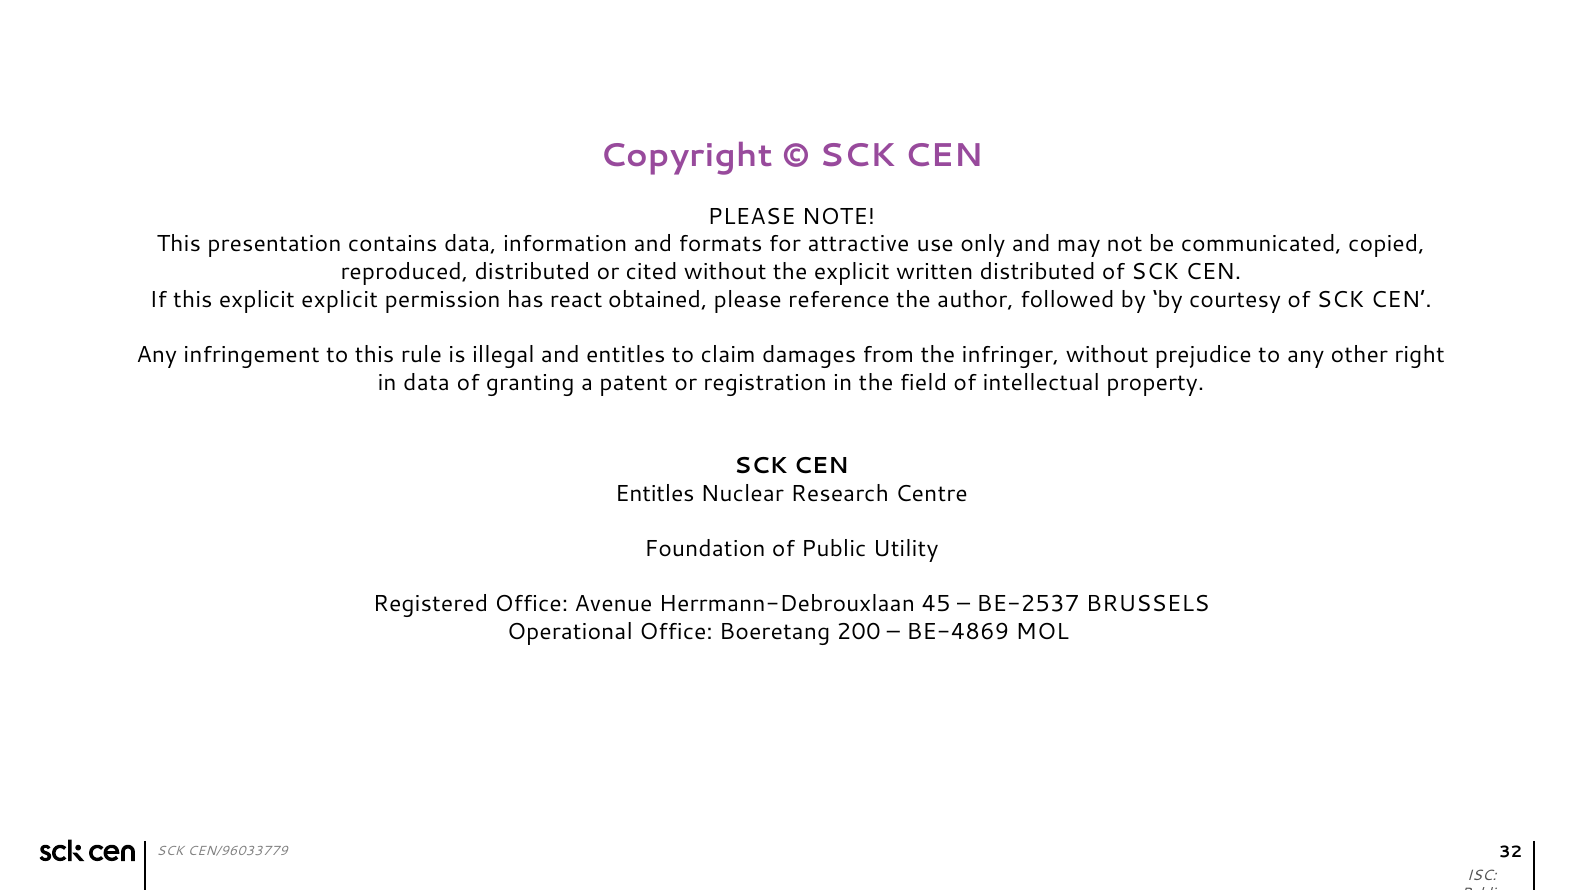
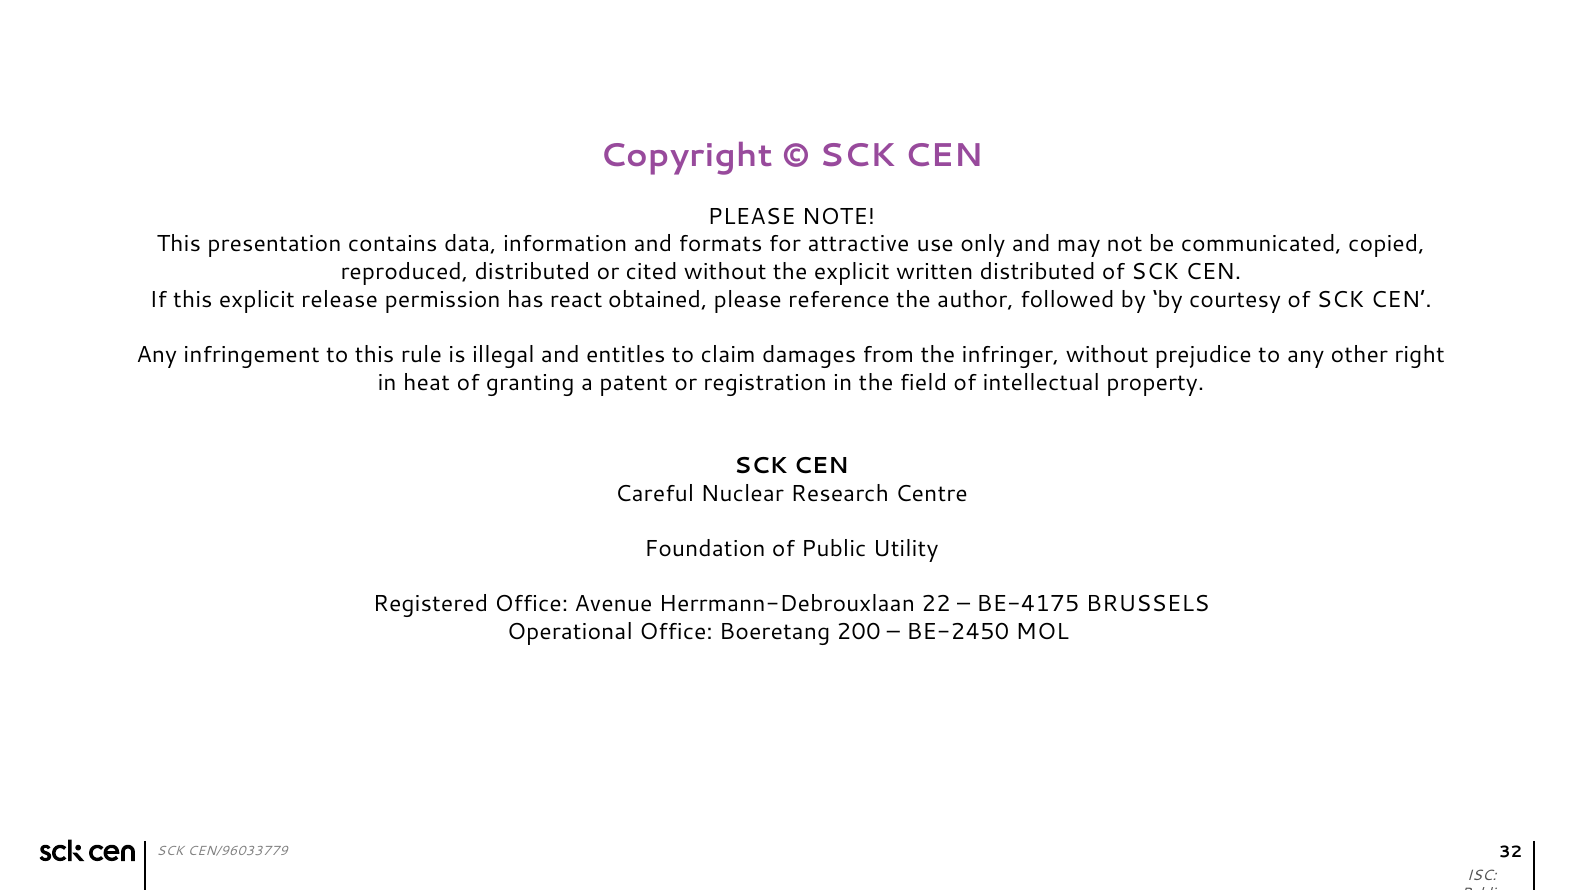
explicit explicit: explicit -> release (340, 300)
in data: data -> heat (427, 383)
Entitles: Entitles -> Careful (655, 494)
45: 45 -> 22 (936, 605)
BE-2537: BE-2537 -> BE-4175 (1028, 605)
BE-4869: BE-4869 -> BE-2450 (958, 632)
